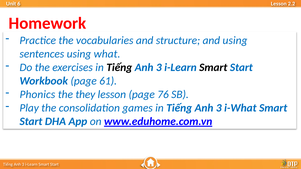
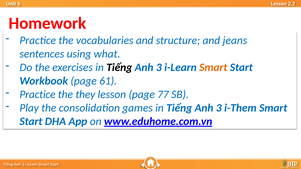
and using: using -> jeans (235, 40)
Smart colour: black -> orange (213, 67)
Phonics: Phonics -> Practice (38, 95)
76: 76 -> 77 (163, 95)
i-What: i-What -> i-Them (240, 108)
